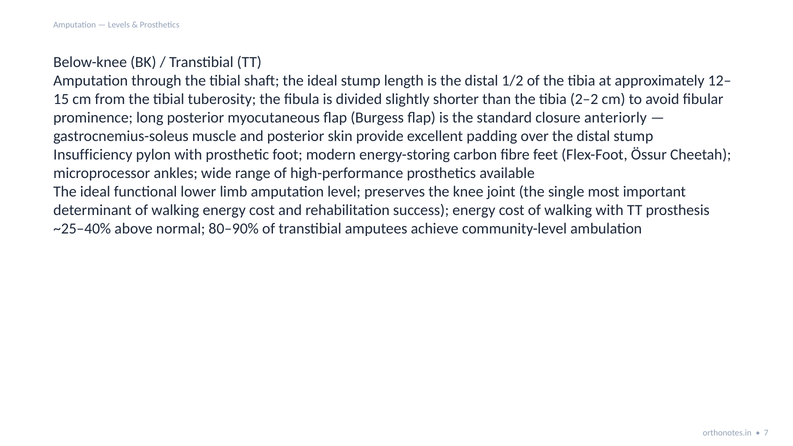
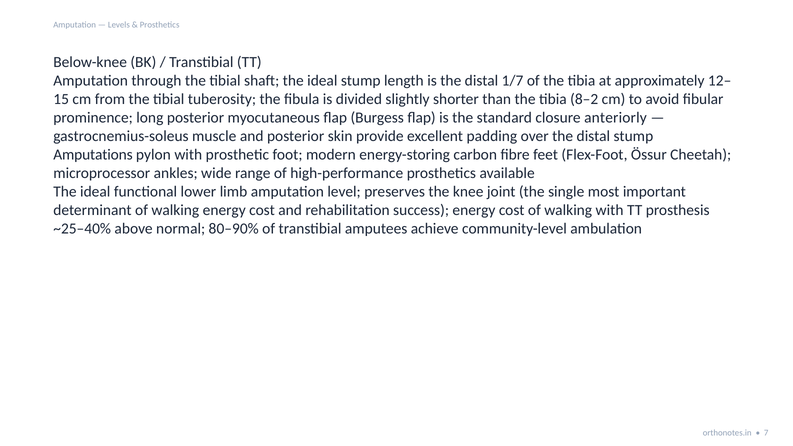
1/2: 1/2 -> 1/7 (513, 81)
2–2: 2–2 -> 8–2 (584, 99)
Insufficiency: Insufficiency -> Amputations (93, 155)
